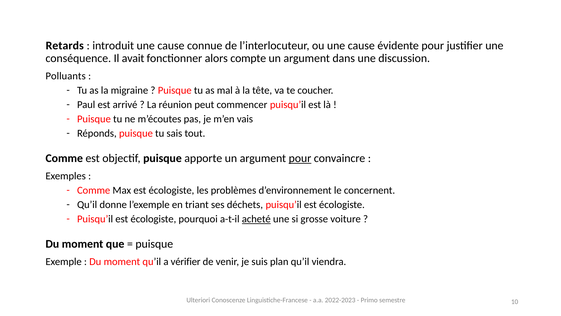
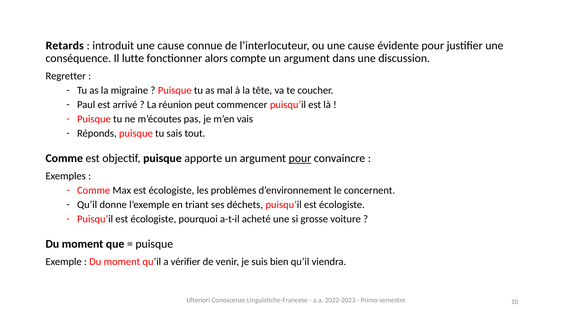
avait: avait -> lutte (133, 58)
Polluants: Polluants -> Regretter (66, 76)
acheté underline: present -> none (256, 219)
plan: plan -> bien (279, 261)
